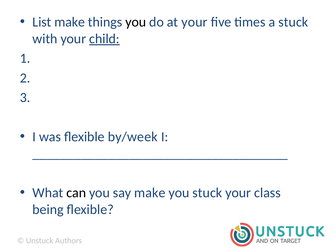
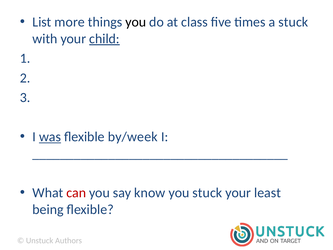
List make: make -> more (70, 22)
at your: your -> class (195, 22)
was underline: none -> present (50, 137)
can colour: black -> red (76, 193)
say make: make -> know (150, 193)
class: class -> least (268, 193)
